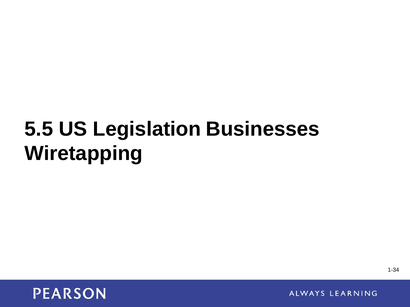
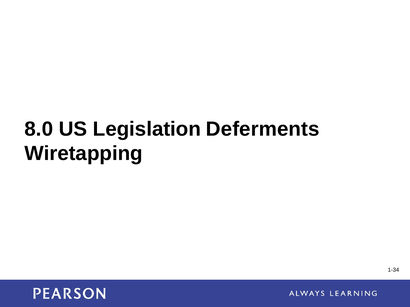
5.5: 5.5 -> 8.0 (39, 129)
Businesses: Businesses -> Deferments (263, 129)
